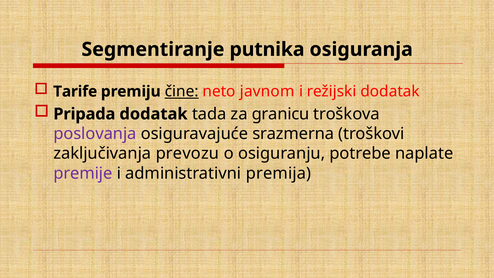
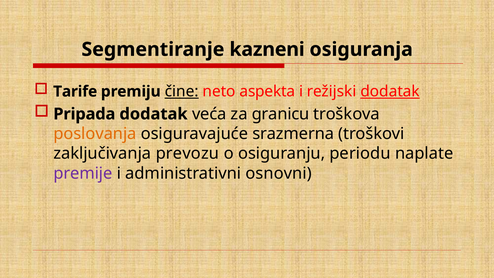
putnika: putnika -> kazneni (267, 49)
javnom: javnom -> aspekta (267, 91)
dodatak underline: none -> present (390, 91)
tada: tada -> veća (209, 114)
poslovanja colour: purple -> orange (95, 134)
potrebe: potrebe -> periodu (360, 153)
premija: premija -> osnovni (279, 173)
